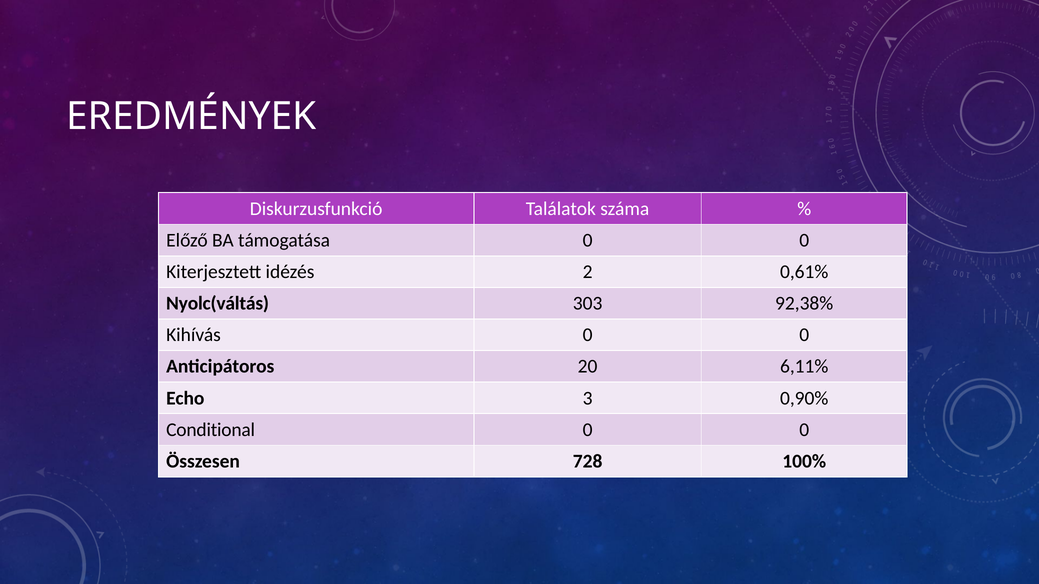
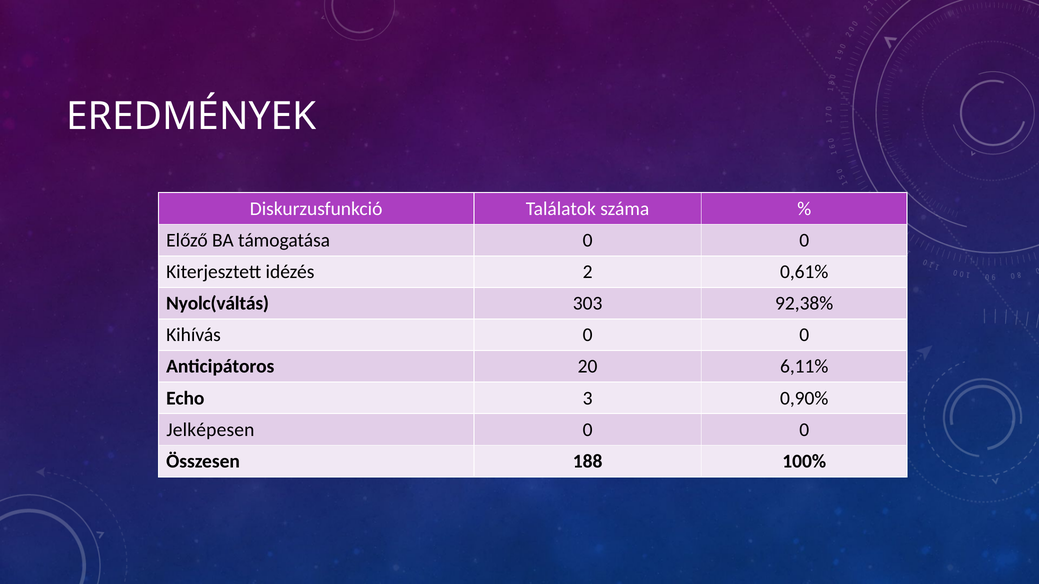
Conditional: Conditional -> Jelképesen (210, 430)
728: 728 -> 188 (588, 462)
